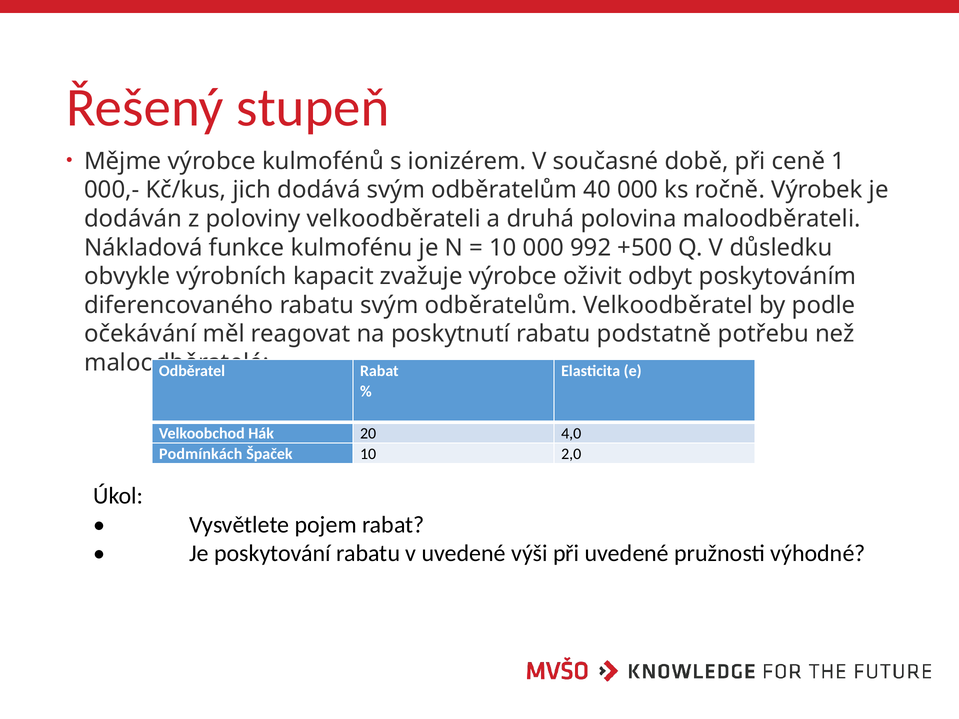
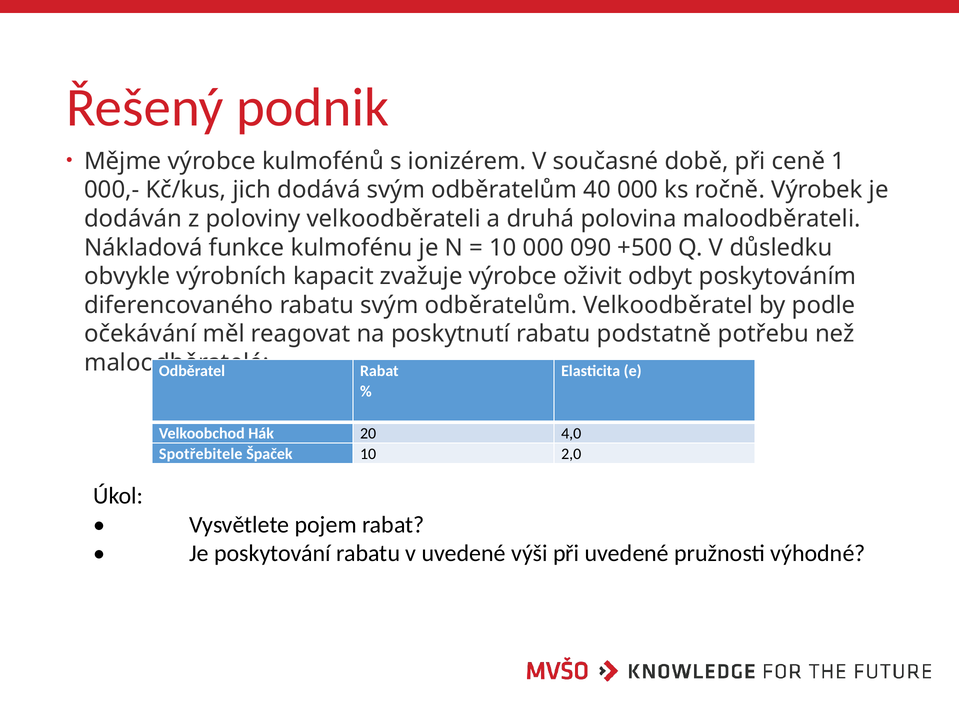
stupeň: stupeň -> podnik (313, 107)
992: 992 -> 090 (591, 248)
Podmínkách: Podmínkách -> Spotřebitele (201, 454)
